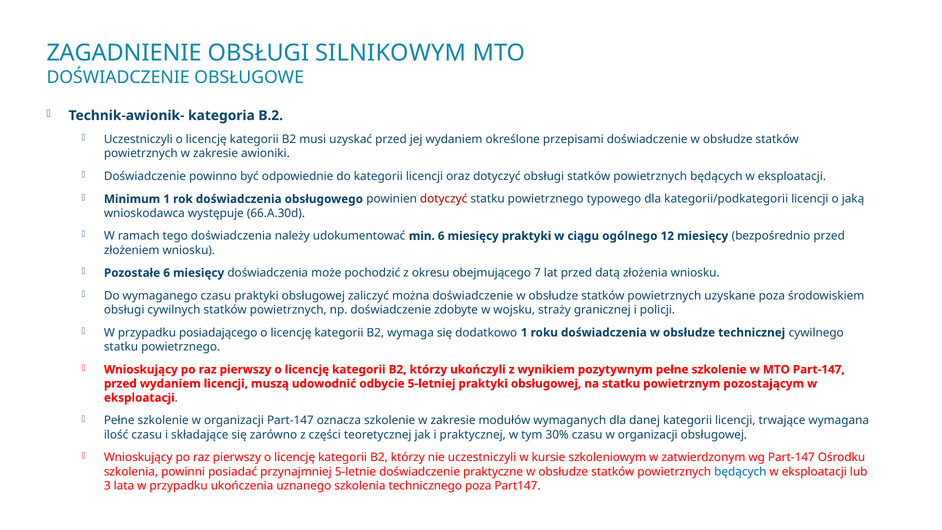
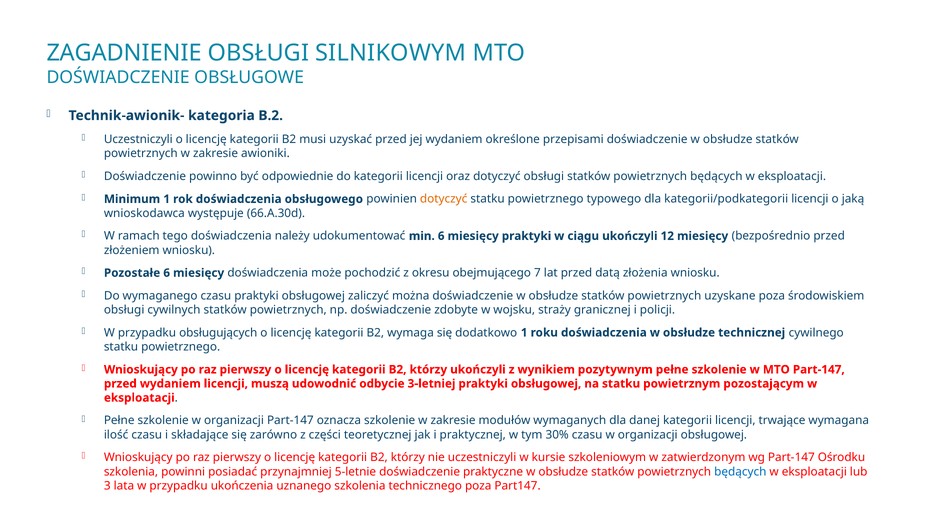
dotyczyć colour: red -> orange (444, 199)
ciągu ogólnego: ogólnego -> ukończyli (630, 236)
posiadającego: posiadającego -> obsługujących (218, 333)
5-letniej: 5-letniej -> 3-letniej (432, 384)
